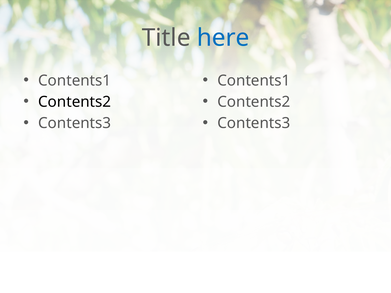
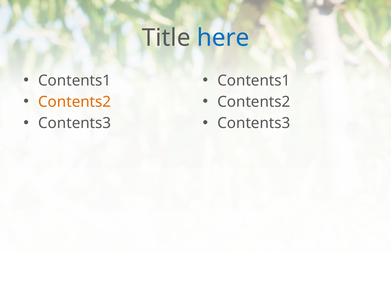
Contents2 colour: black -> orange (75, 102)
